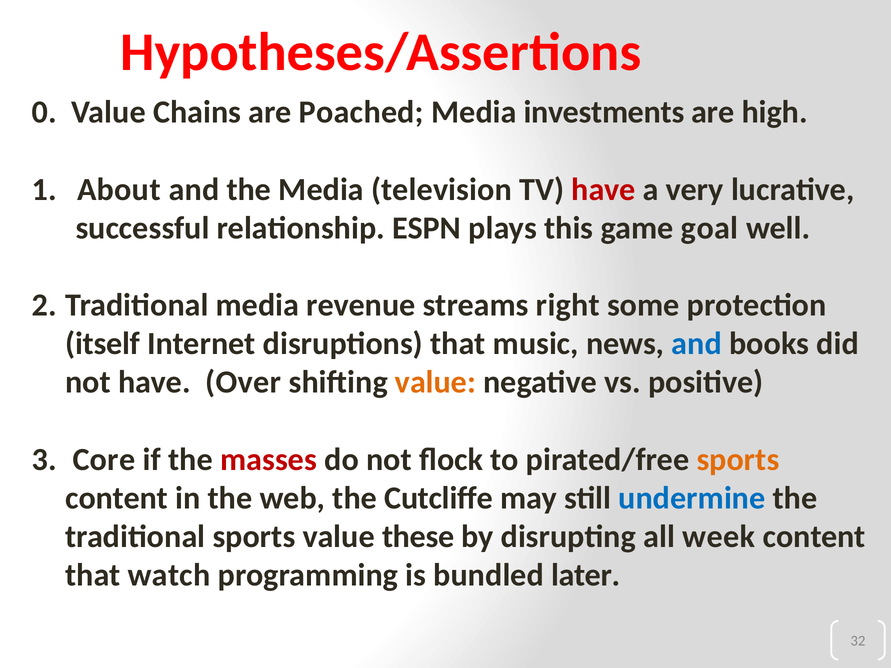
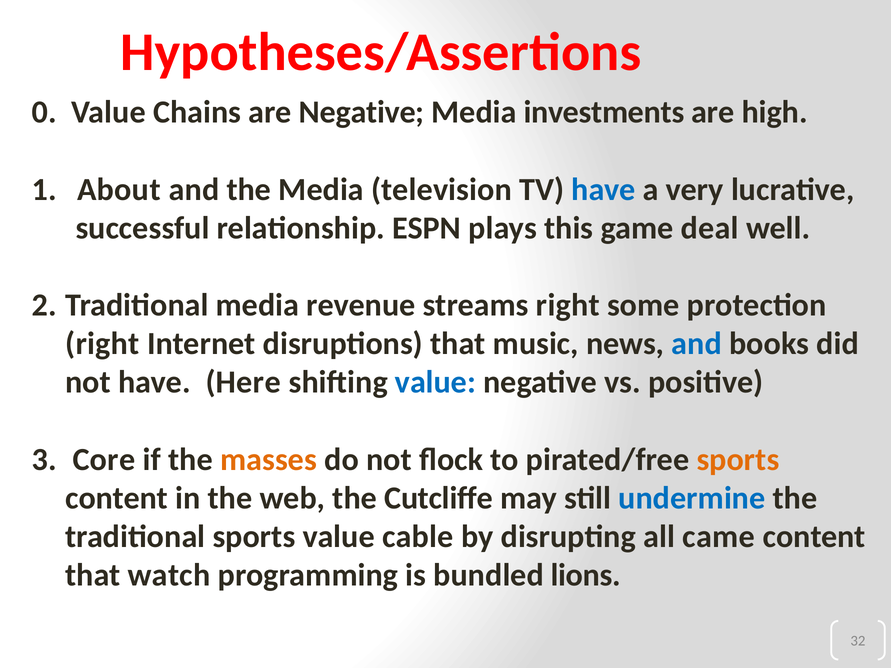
are Poached: Poached -> Negative (362, 112)
have colour: red -> blue (603, 189)
goal: goal -> deal (710, 228)
itself: itself -> right (102, 344)
Over: Over -> Here (243, 382)
value colour: orange -> blue (435, 382)
masses colour: red -> orange (269, 460)
these: these -> cable (418, 537)
week: week -> came (719, 537)
later: later -> lions (586, 575)
